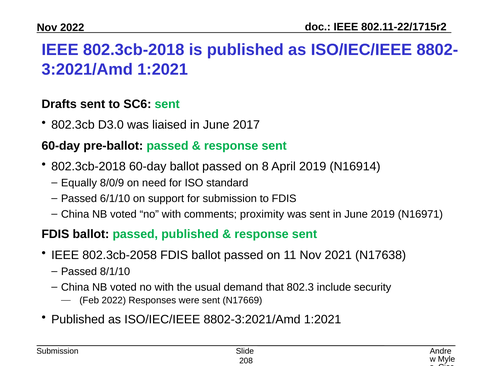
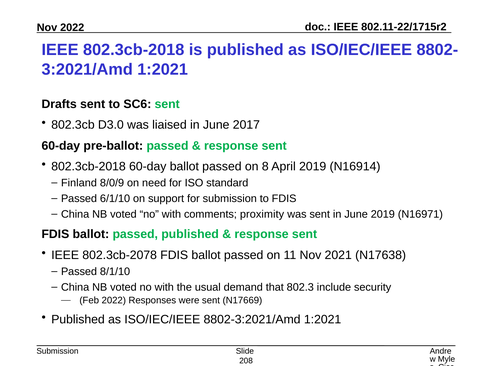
Equally: Equally -> Finland (79, 183)
802.3cb-2058: 802.3cb-2058 -> 802.3cb-2078 (120, 255)
